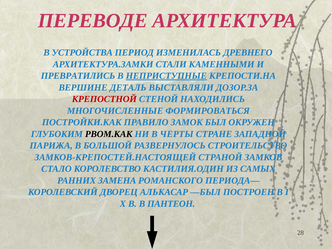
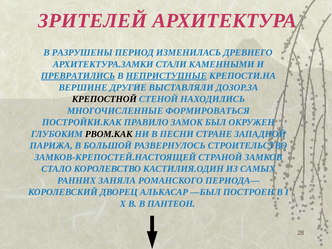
ПЕРЕВОДЕ: ПЕРЕВОДЕ -> ЗРИТЕЛЕЙ (92, 21)
УСТРОЙСТВА: УСТРОЙСТВА -> РАЗРУШЕНЫ (82, 53)
ПРЕВРАТИЛИСЬ underline: none -> present (78, 76)
ДЕТАЛЬ: ДЕТАЛЬ -> ДРУГИЕ (128, 88)
КРЕПОСТНОЙ colour: red -> black (104, 99)
ЧЕРТЫ: ЧЕРТЫ -> ПЕСНИ (177, 134)
ЗАМЕНА: ЗАМЕНА -> ЗАНЯЛА (117, 180)
